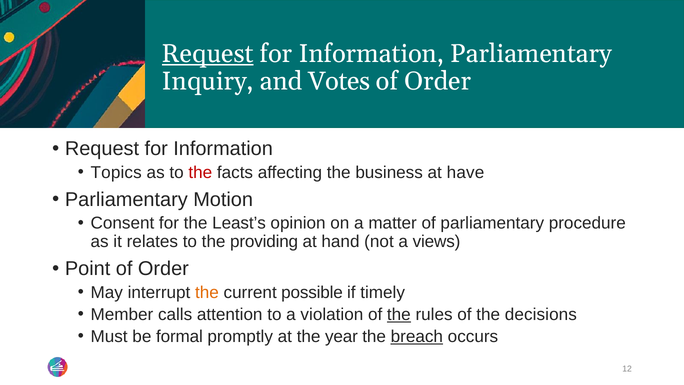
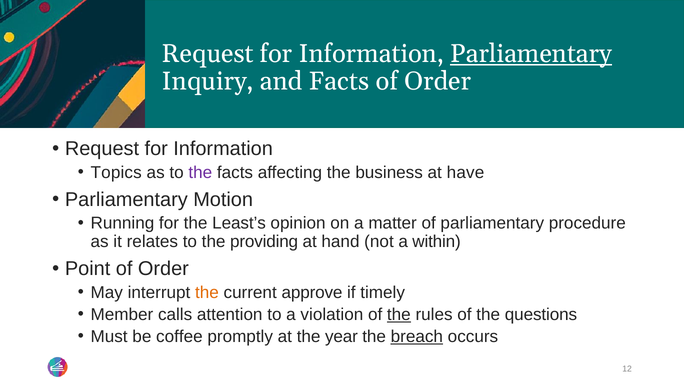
Request underline: present -> none (208, 54)
Parliamentary underline: none -> present (531, 54)
and Votes: Votes -> Facts (339, 81)
the colour: red -> purple (200, 172)
Consent: Consent -> Running (122, 223)
views: views -> within (437, 242)
possible: possible -> approve (312, 292)
decisions: decisions -> questions (541, 314)
formal: formal -> coffee (179, 336)
